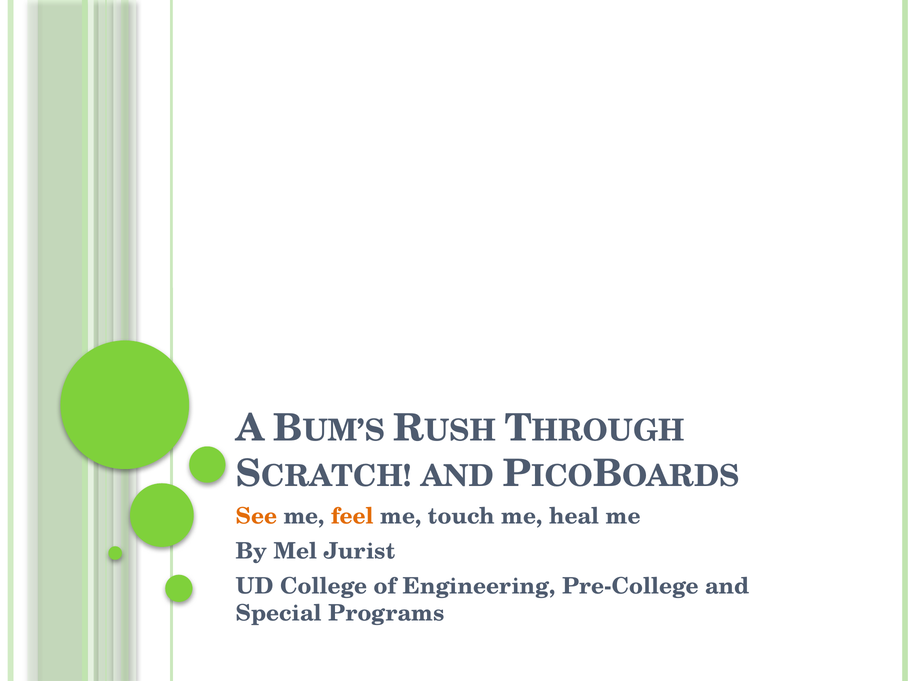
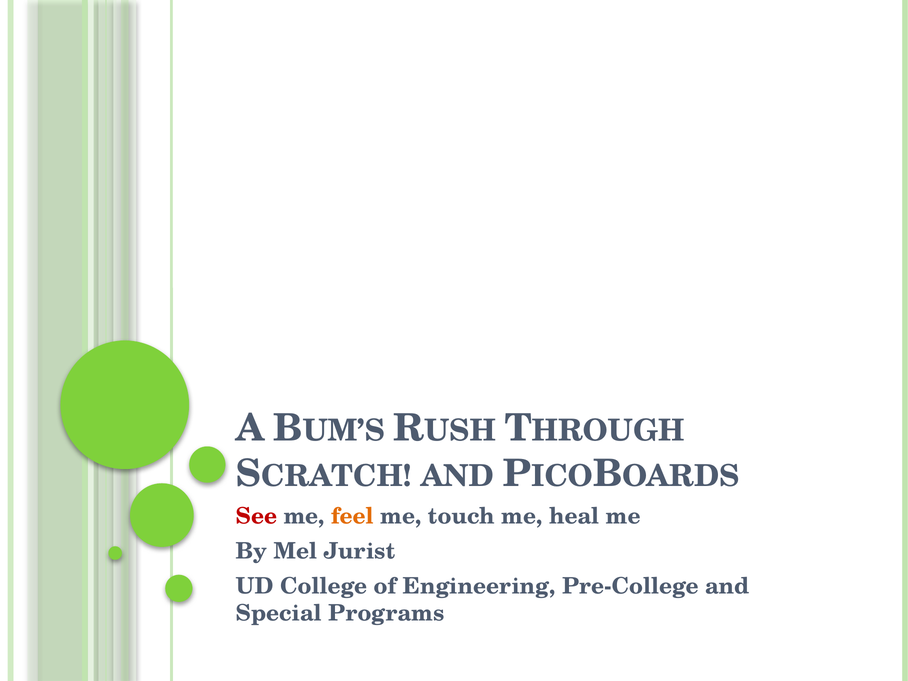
See colour: orange -> red (257, 517)
